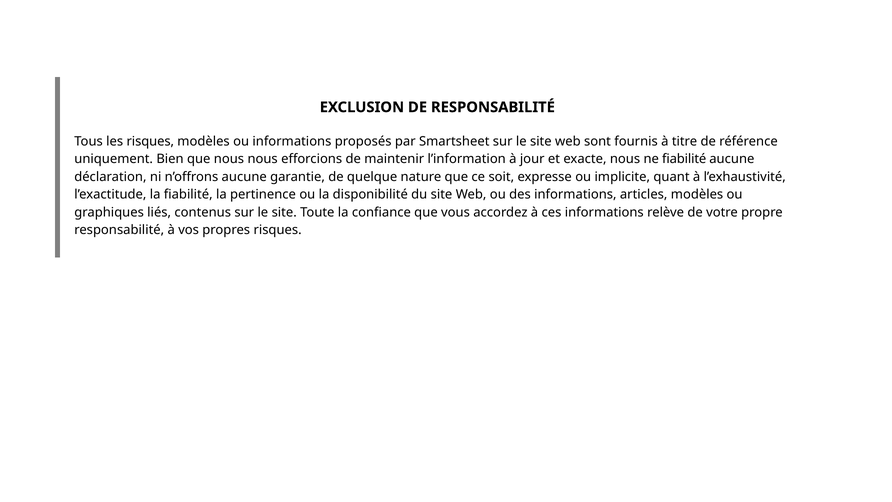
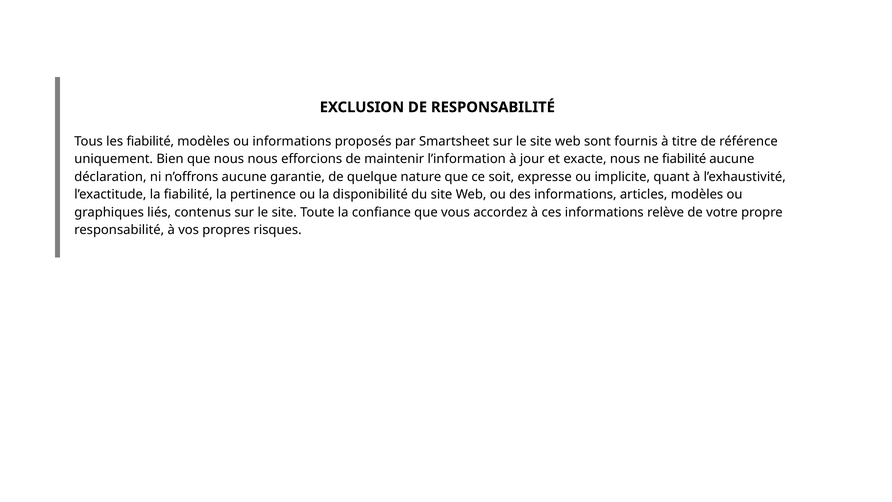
les risques: risques -> fiabilité (150, 141)
